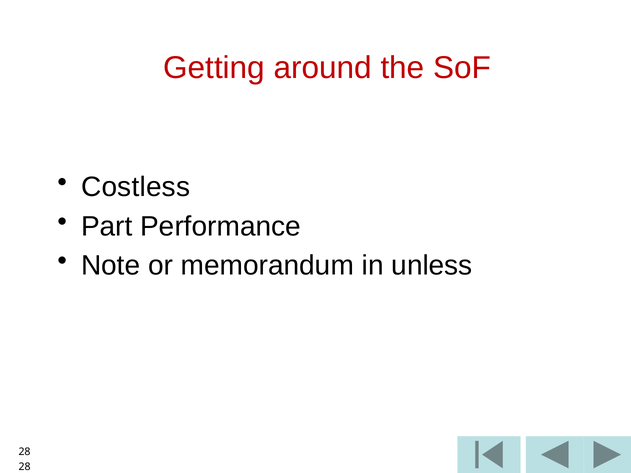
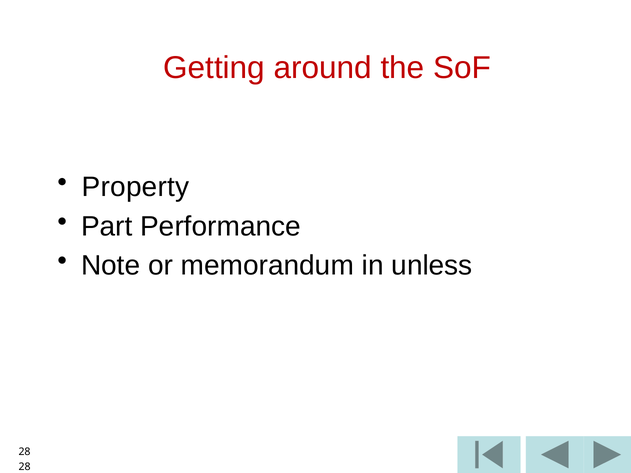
Costless: Costless -> Property (136, 187)
